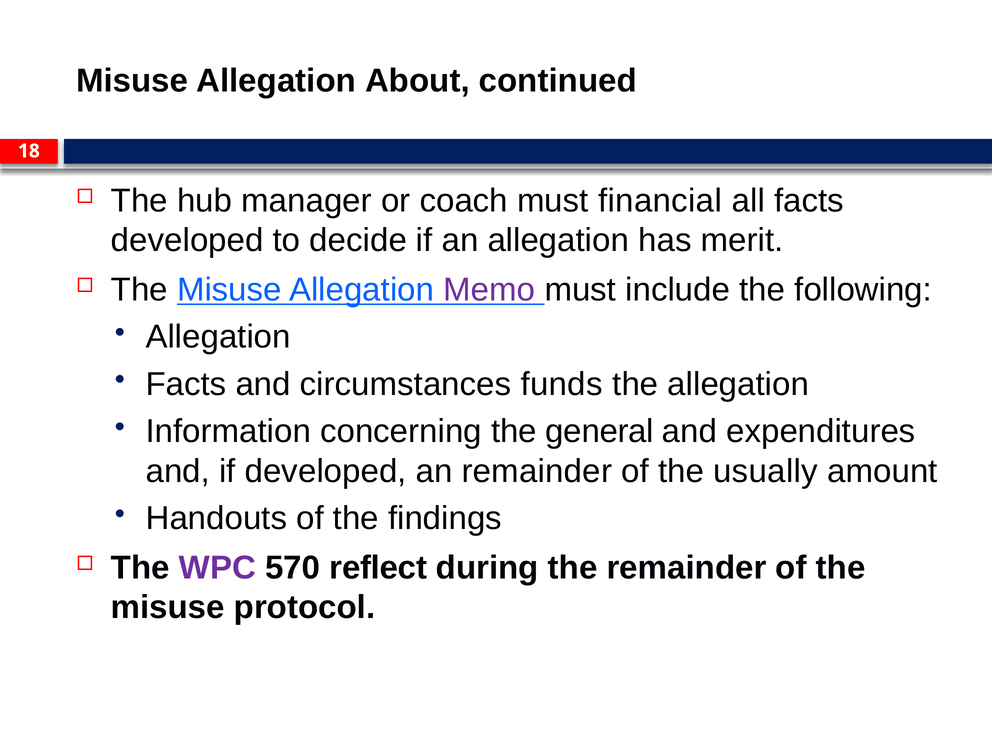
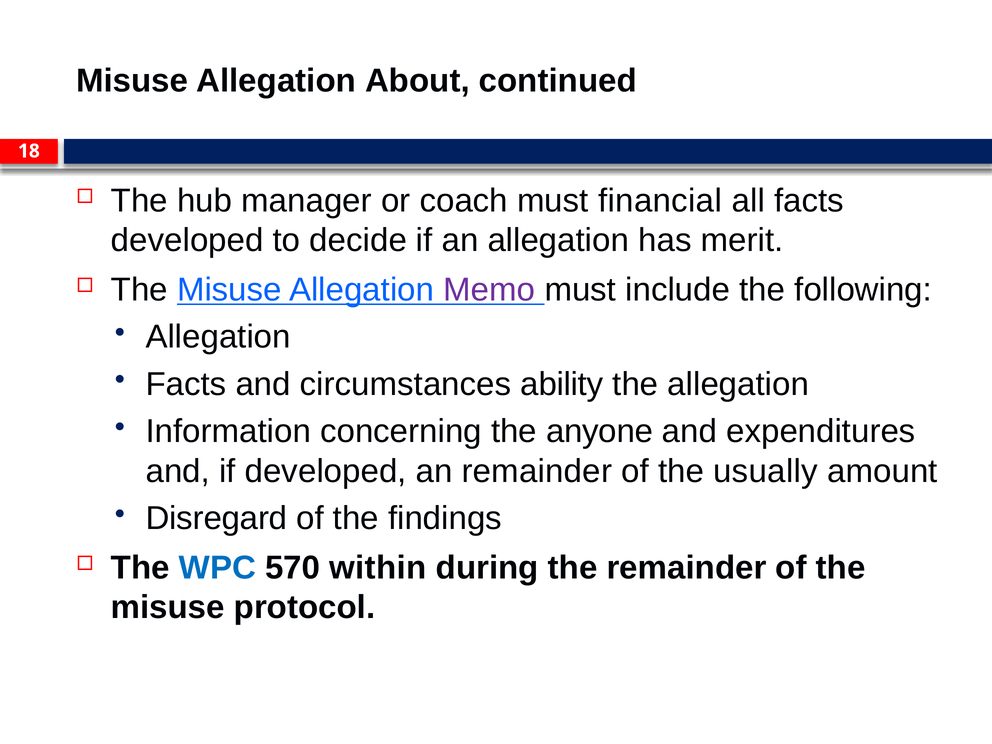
funds: funds -> ability (562, 384)
general: general -> anyone (600, 431)
Handouts: Handouts -> Disregard (216, 518)
WPC colour: purple -> blue (217, 568)
reflect: reflect -> within (378, 568)
